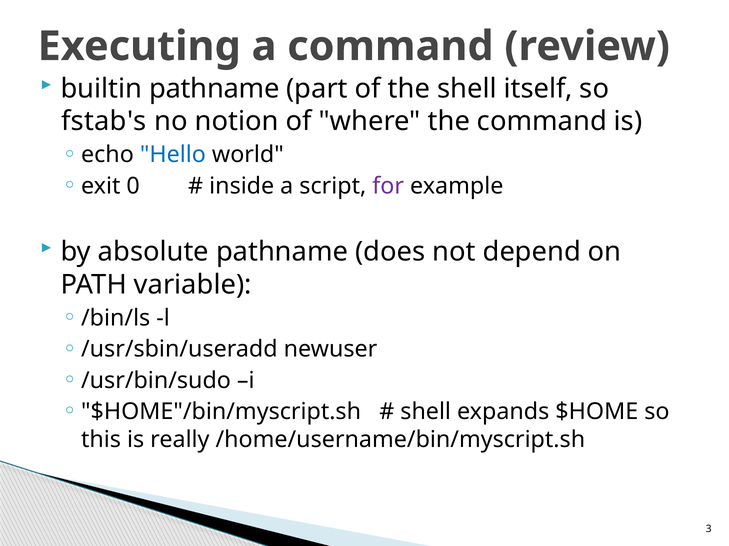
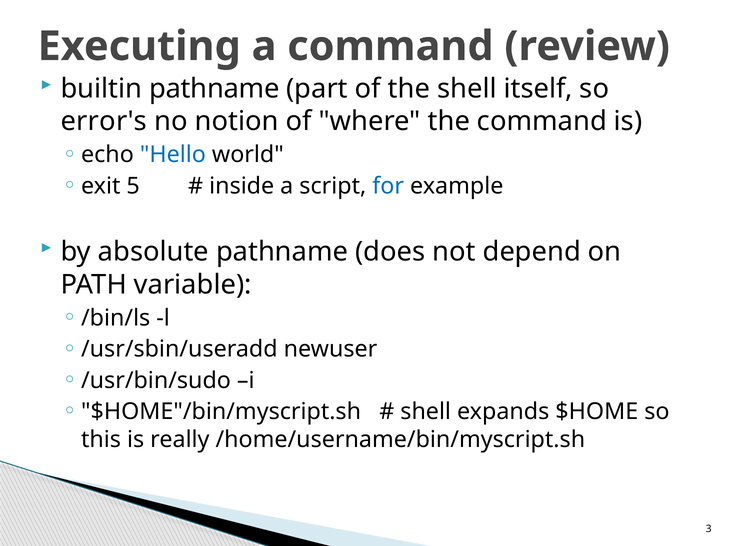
fstab's: fstab's -> error's (104, 122)
0: 0 -> 5 (133, 186)
for colour: purple -> blue (388, 186)
